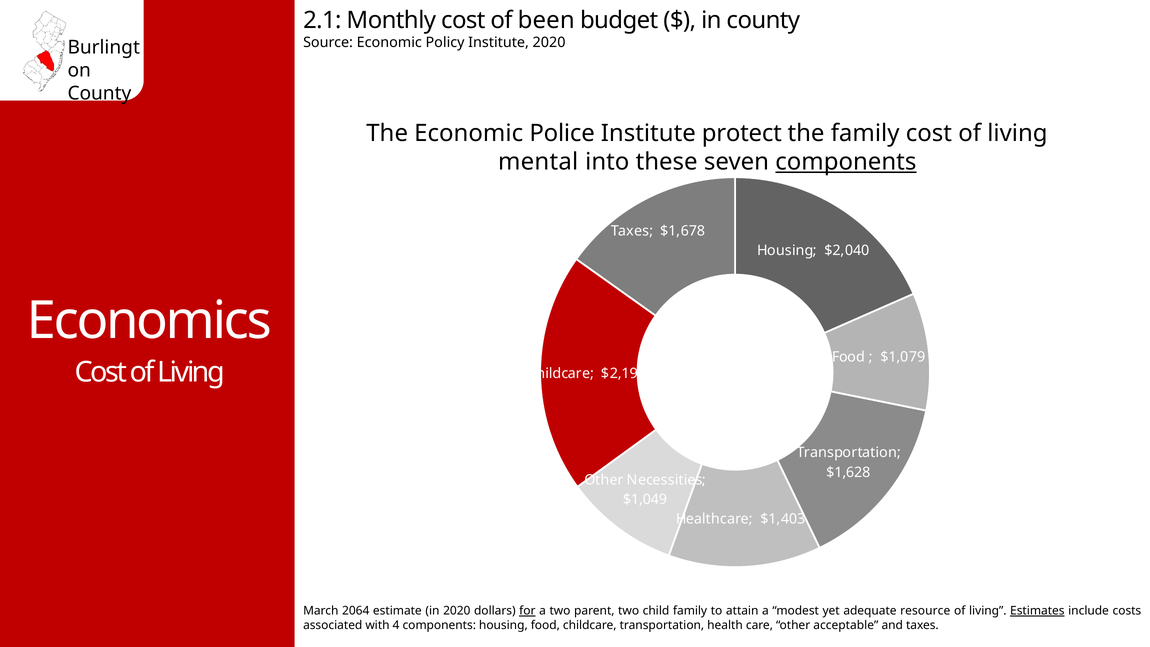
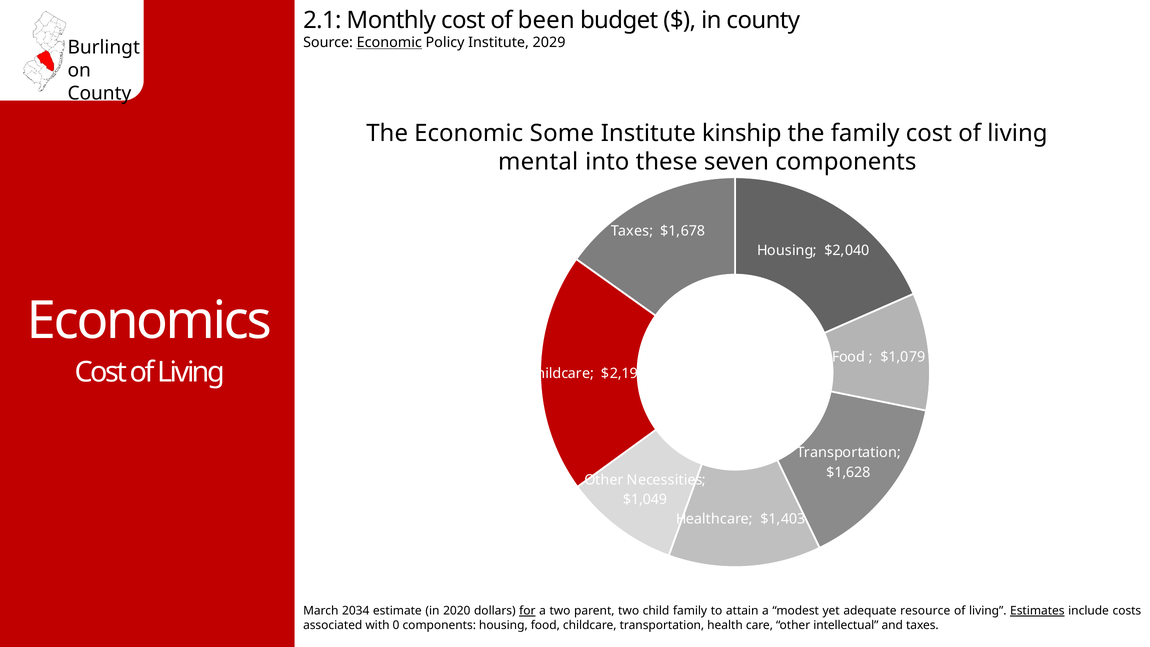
Economic underline: none -> present (389, 43)
Institute 2020: 2020 -> 2029 (549, 43)
Police: Police -> Some (562, 133)
protect: protect -> kinship (742, 133)
components underline: present -> none (846, 162)
2064: 2064 -> 2034 (356, 611)
4: 4 -> 0 (396, 625)
acceptable: acceptable -> intellectual (846, 625)
